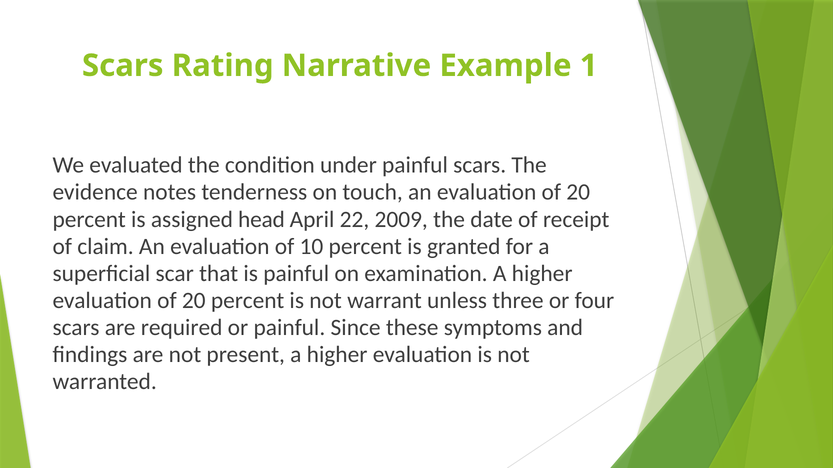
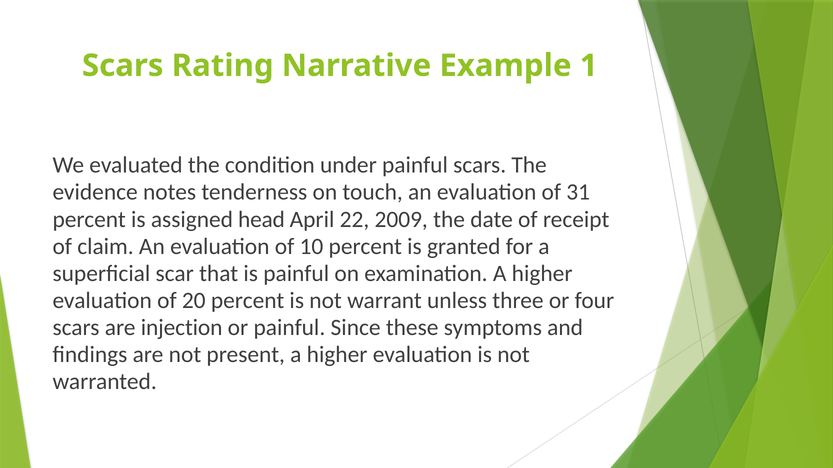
an evaluation of 20: 20 -> 31 (578, 192)
required: required -> injection (182, 328)
